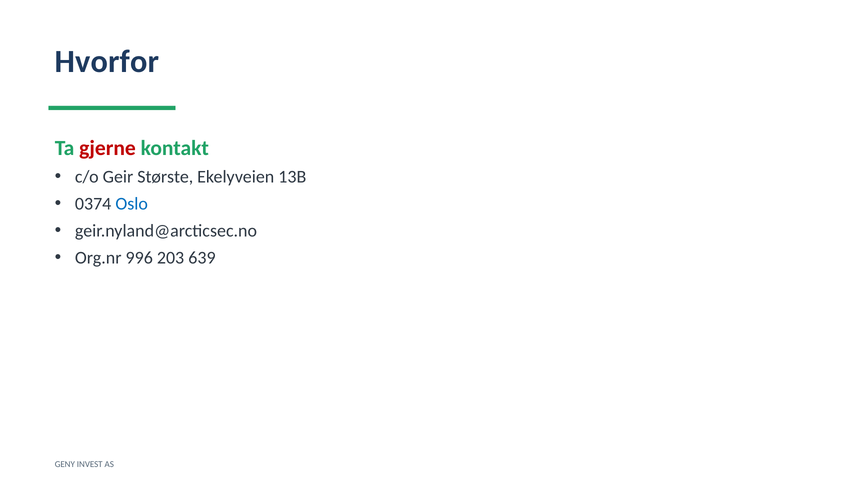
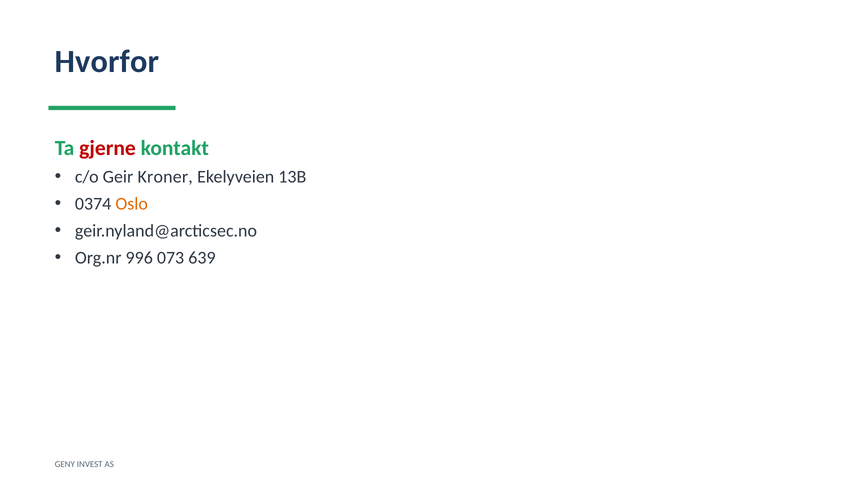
Største: Største -> Kroner (165, 177)
Oslo colour: blue -> orange (132, 204)
203: 203 -> 073 (171, 258)
